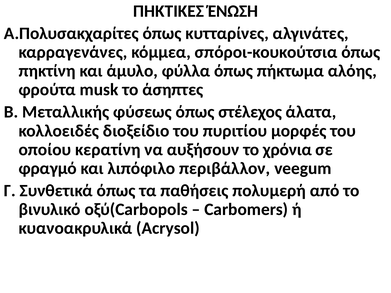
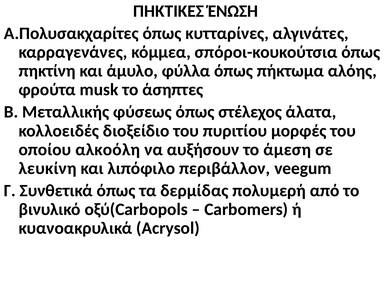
κερατίνη: κερατίνη -> αλκοόλη (108, 150)
χρόνια: χρόνια -> άμεση (287, 150)
φραγμό: φραγμό -> λευκίνη (48, 168)
παθήσεις: παθήσεις -> δερμίδας (194, 191)
